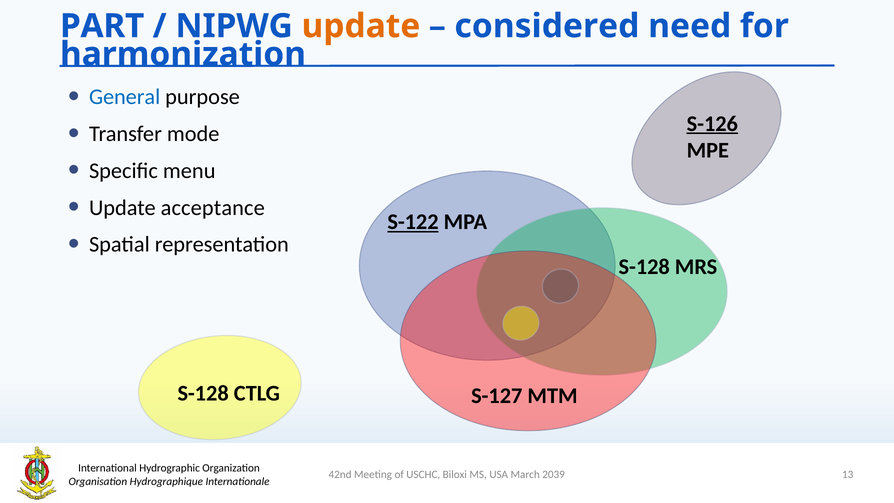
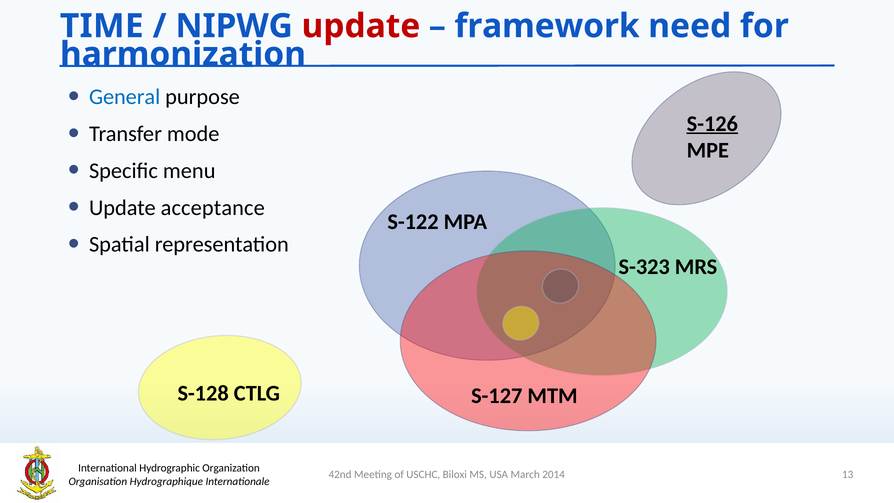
PART: PART -> TIME (102, 26)
update colour: orange -> red (361, 26)
considered: considered -> framework (547, 26)
S-122 underline: present -> none (413, 222)
S-128: S-128 -> S-323 (644, 267)
2039: 2039 -> 2014 (554, 474)
